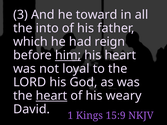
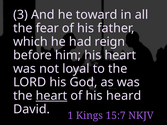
into: into -> fear (47, 28)
him underline: present -> none (68, 55)
weary: weary -> heard (124, 96)
15:9: 15:9 -> 15:7 (116, 116)
